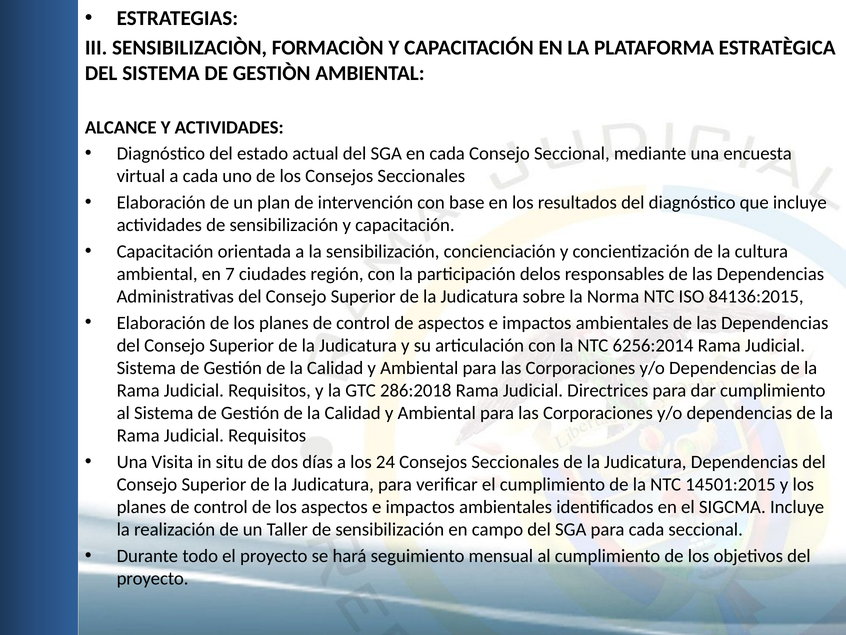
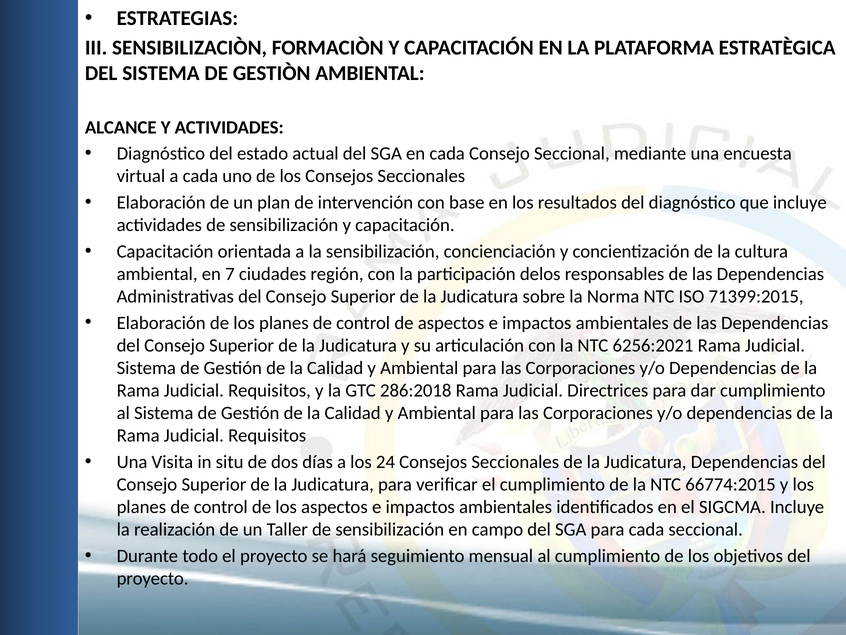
84136:2015: 84136:2015 -> 71399:2015 (756, 296)
6256:2014: 6256:2014 -> 6256:2021 (653, 345)
14501:2015: 14501:2015 -> 66774:2015 (731, 484)
